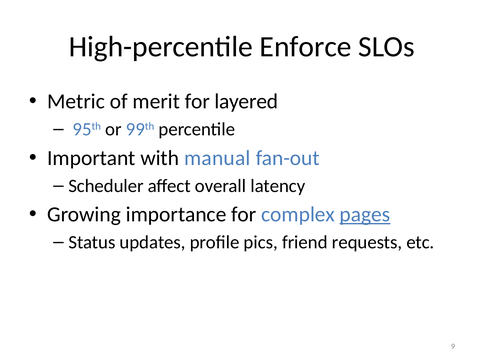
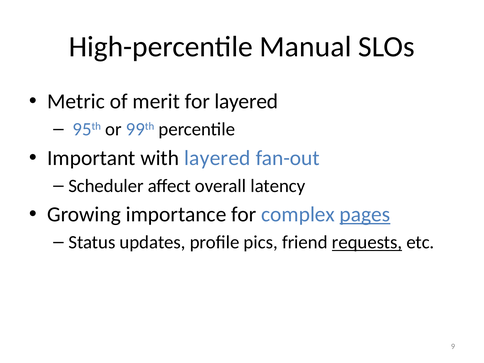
Enforce: Enforce -> Manual (306, 47)
with manual: manual -> layered (217, 158)
requests underline: none -> present (367, 242)
